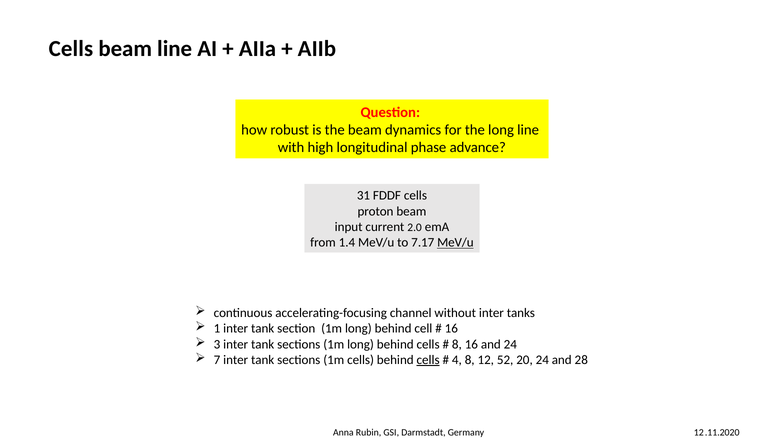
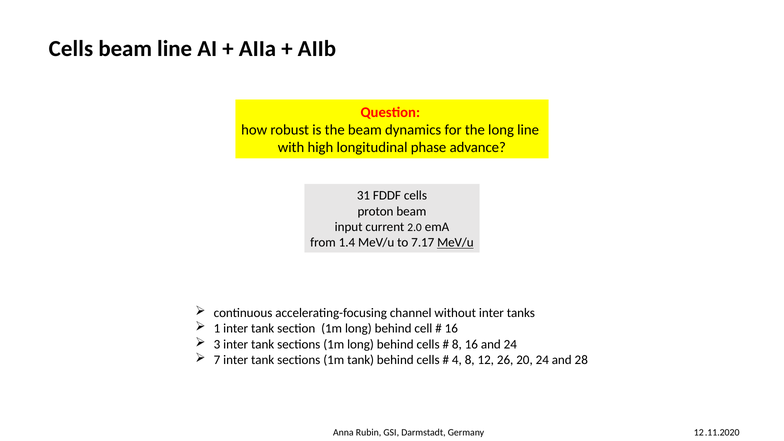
1m cells: cells -> tank (361, 360)
cells underline: present -> none (428, 360)
52: 52 -> 26 (505, 360)
